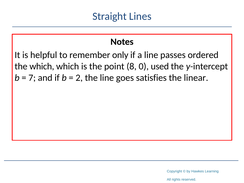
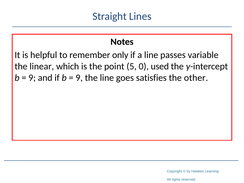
ordered: ordered -> variable (203, 55)
the which: which -> linear (42, 66)
8: 8 -> 5 (132, 66)
7: 7 -> 9 (32, 78)
2: 2 -> 9 (79, 78)
linear: linear -> other (196, 78)
